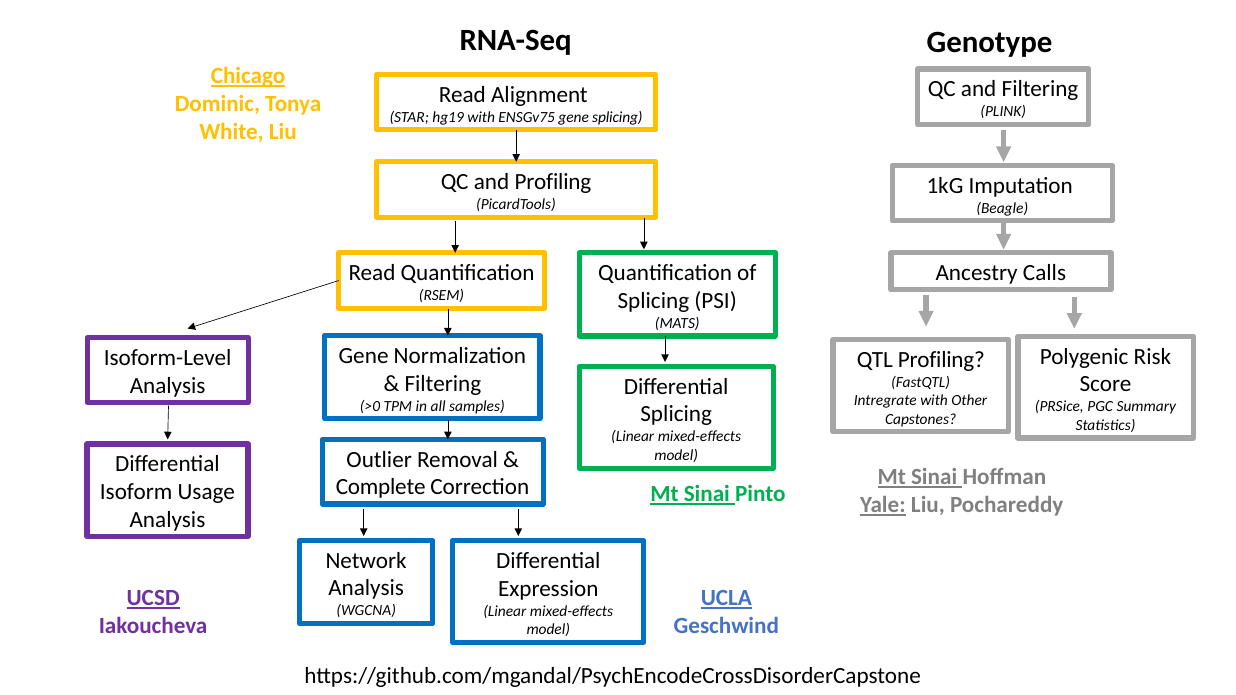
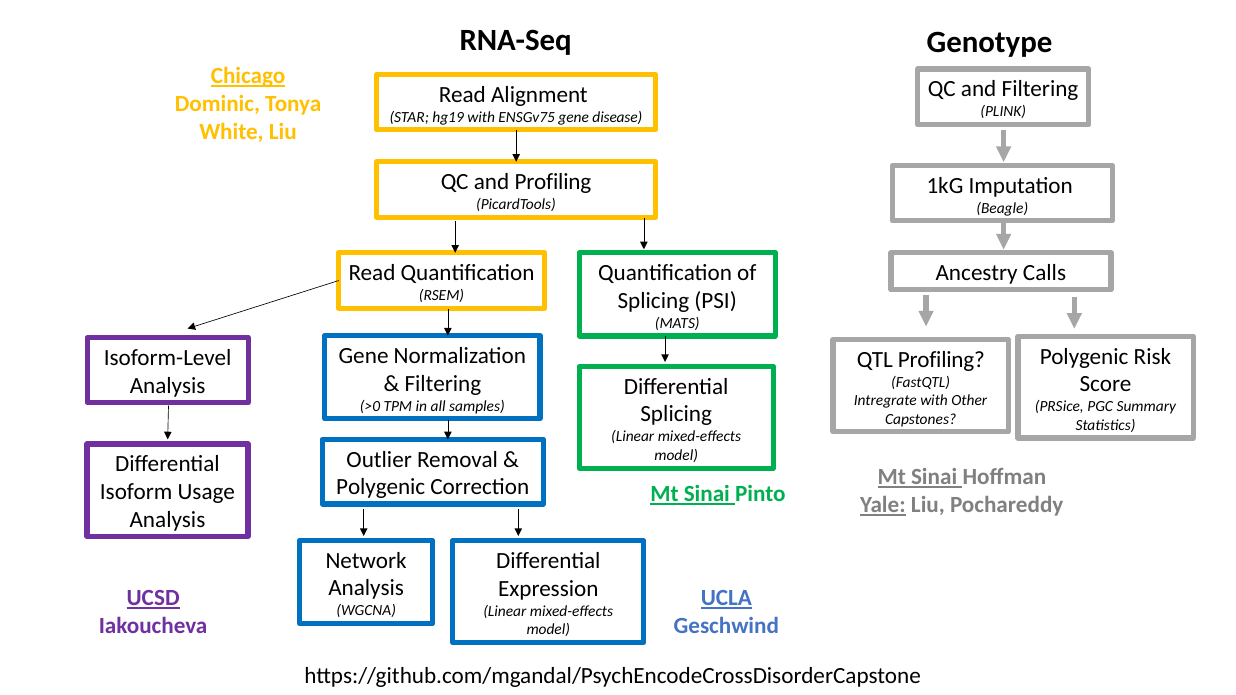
gene splicing: splicing -> disease (617, 117)
Complete: Complete -> Polygenic (381, 487)
